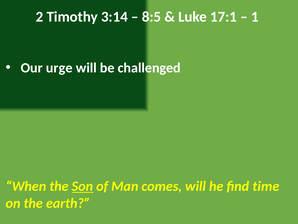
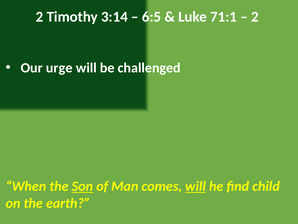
8:5: 8:5 -> 6:5 (151, 17)
17:1: 17:1 -> 71:1 (224, 17)
1: 1 -> 2 (255, 17)
will underline: none -> present (196, 186)
time: time -> child (266, 186)
